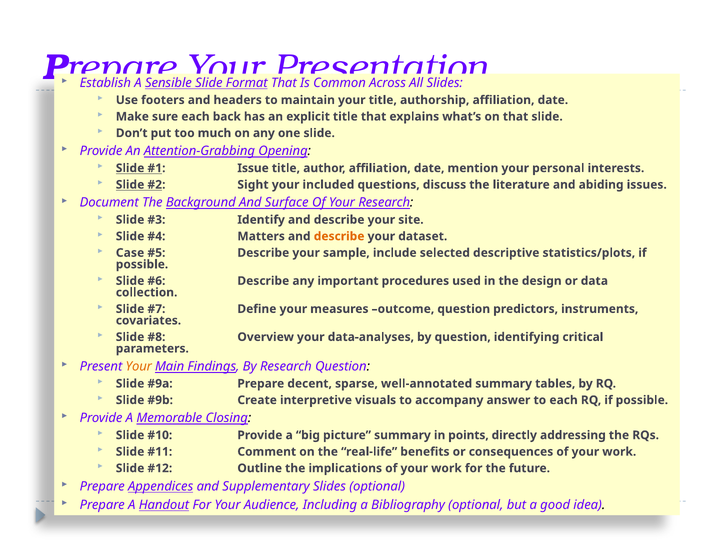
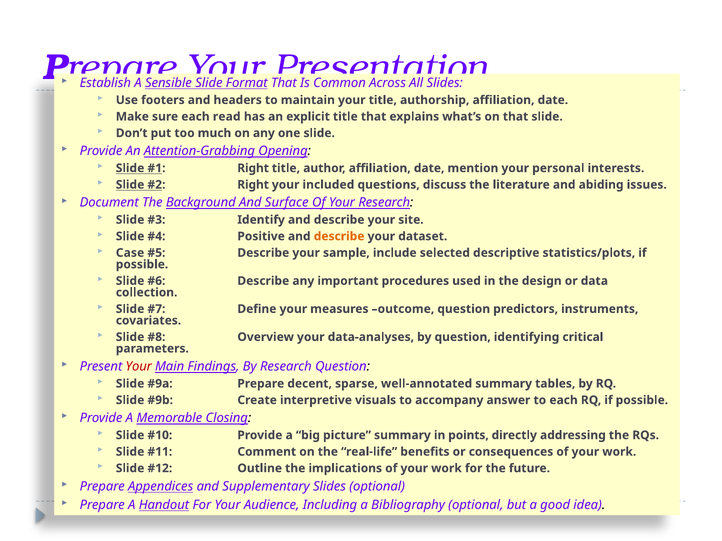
back: back -> read (227, 117)
Issue: Issue -> Right (253, 168)
Sight: Sight -> Right (253, 185)
Matters: Matters -> Positive (261, 237)
Your colour: orange -> red (139, 367)
